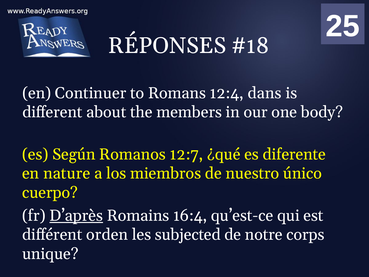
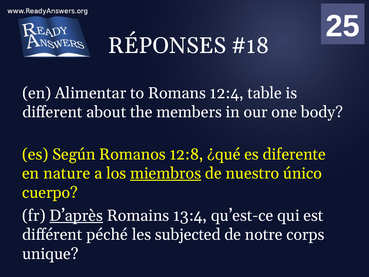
Continuer: Continuer -> Alimentar (91, 93)
dans: dans -> table (265, 93)
12:7: 12:7 -> 12:8 (187, 154)
miembros underline: none -> present (166, 173)
16:4: 16:4 -> 13:4 (190, 215)
orden: orden -> péché (107, 234)
